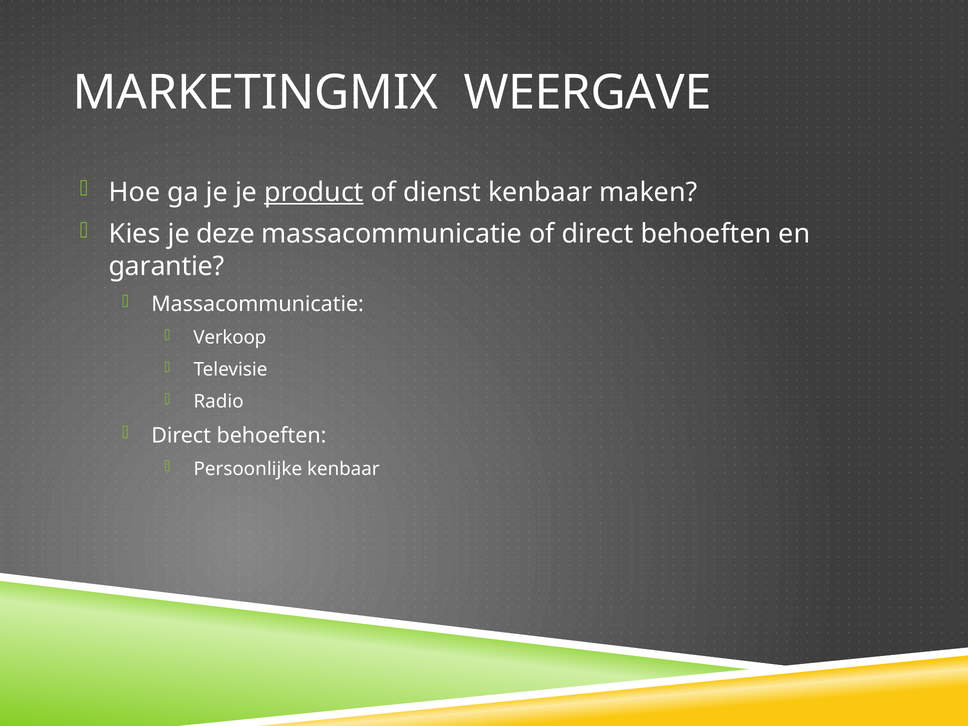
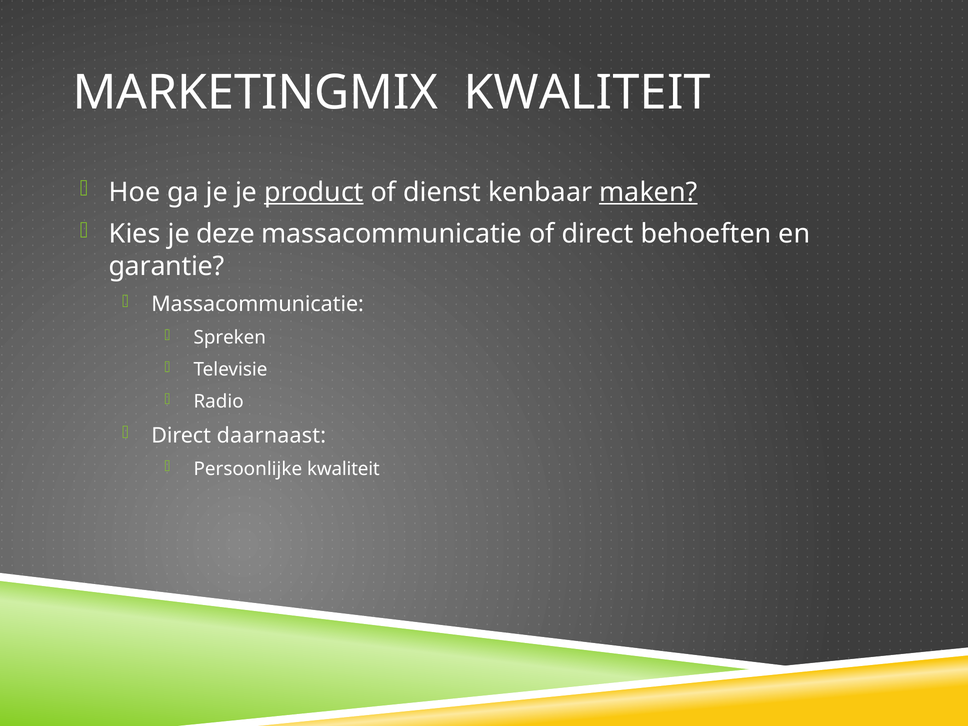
WEERGAVE: WEERGAVE -> KWALITEIT (587, 93)
maken underline: none -> present (648, 192)
Verkoop: Verkoop -> Spreken (230, 338)
behoeften: behoeften -> daarnaast (271, 436)
Persoonlijke kenbaar: kenbaar -> kwaliteit (343, 469)
